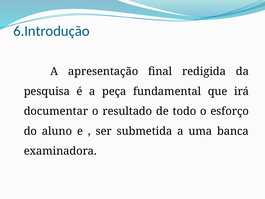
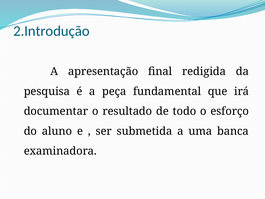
6.Introdução: 6.Introdução -> 2.Introdução (51, 31)
